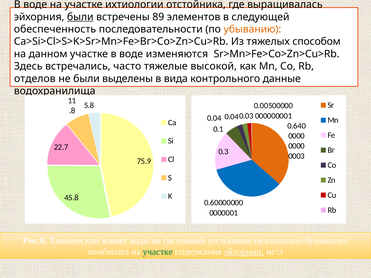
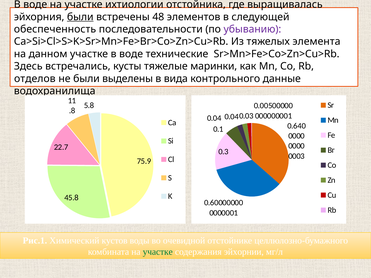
89: 89 -> 48 (158, 17)
убыванию colour: orange -> purple (252, 29)
способом: способом -> элемента (316, 42)
изменяются: изменяются -> технические (177, 54)
часто: часто -> кусты (127, 66)
высокой: высокой -> маринки (214, 66)
Рис.0: Рис.0 -> Рис.1 (35, 241)
влияет: влияет -> кустов (115, 241)
системный: системный -> очевидной (184, 241)
эйхорнии underline: present -> none (244, 252)
